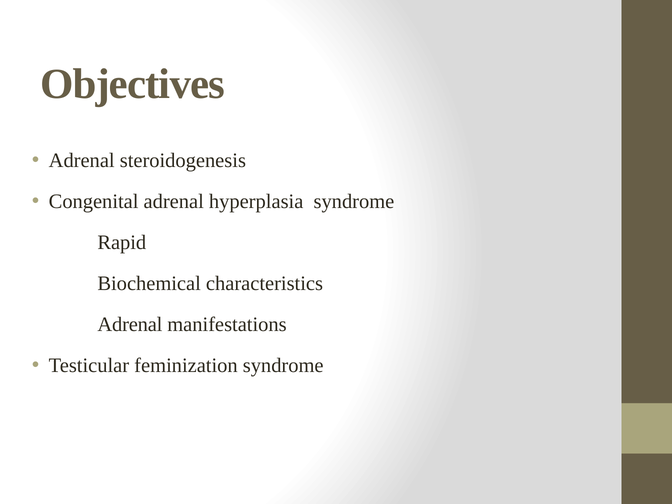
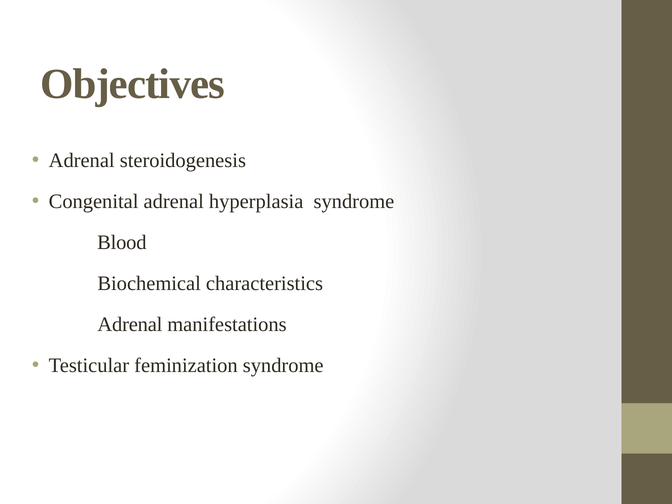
Rapid: Rapid -> Blood (122, 242)
